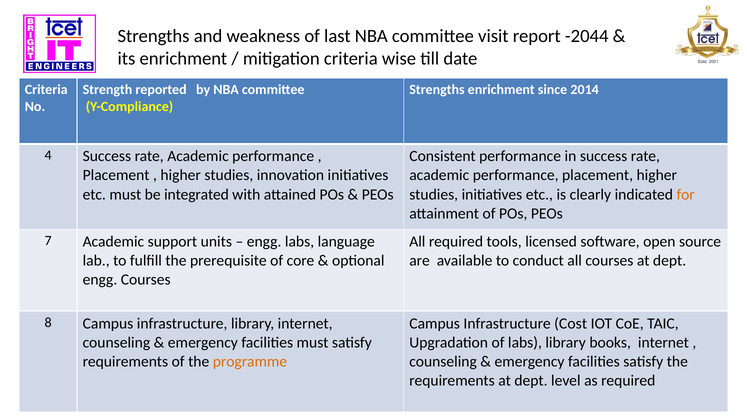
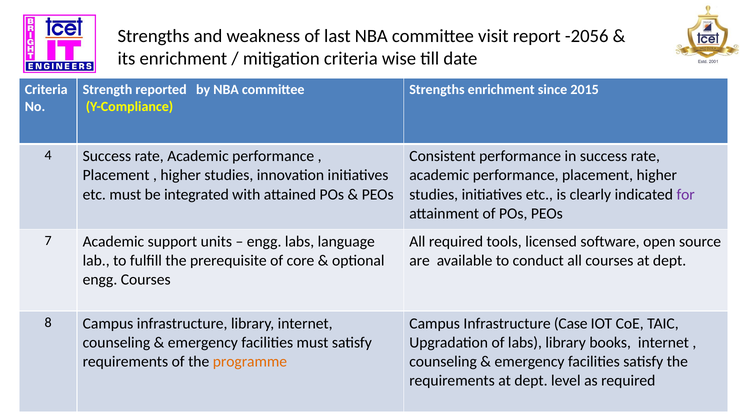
-2044: -2044 -> -2056 (587, 36)
2014: 2014 -> 2015 (585, 90)
for colour: orange -> purple (686, 194)
Cost: Cost -> Case (571, 324)
